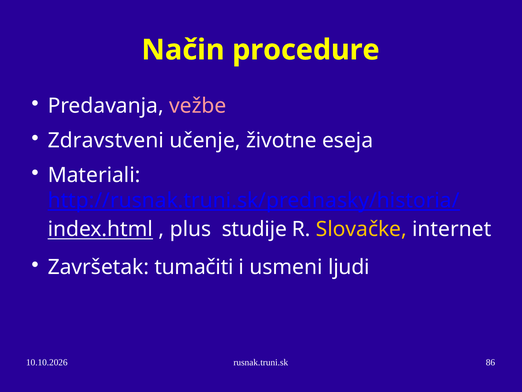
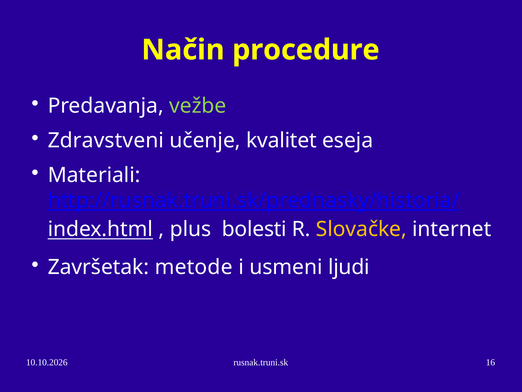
vežbe colour: pink -> light green (198, 106)
životne: životne -> kvalitet (281, 140)
studije: studije -> bolesti (254, 229)
tumačiti: tumačiti -> metode (194, 267)
86: 86 -> 16 (490, 362)
